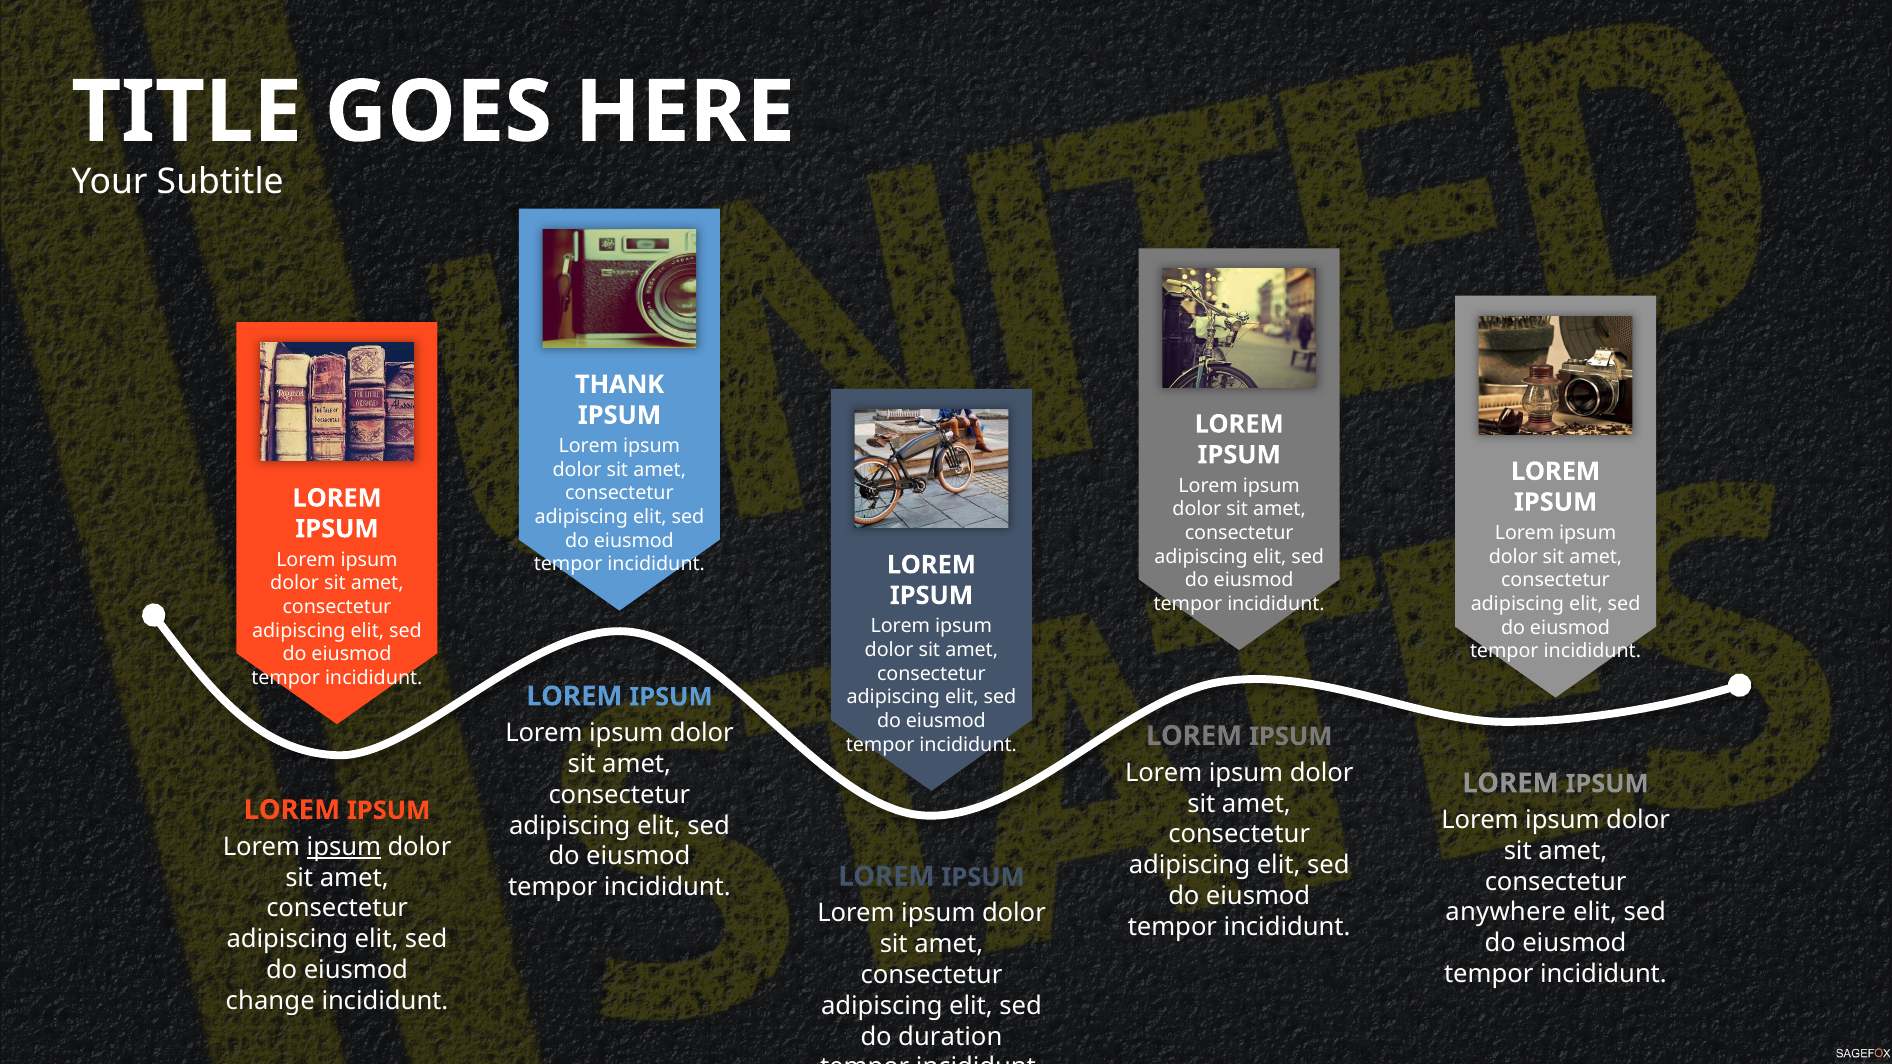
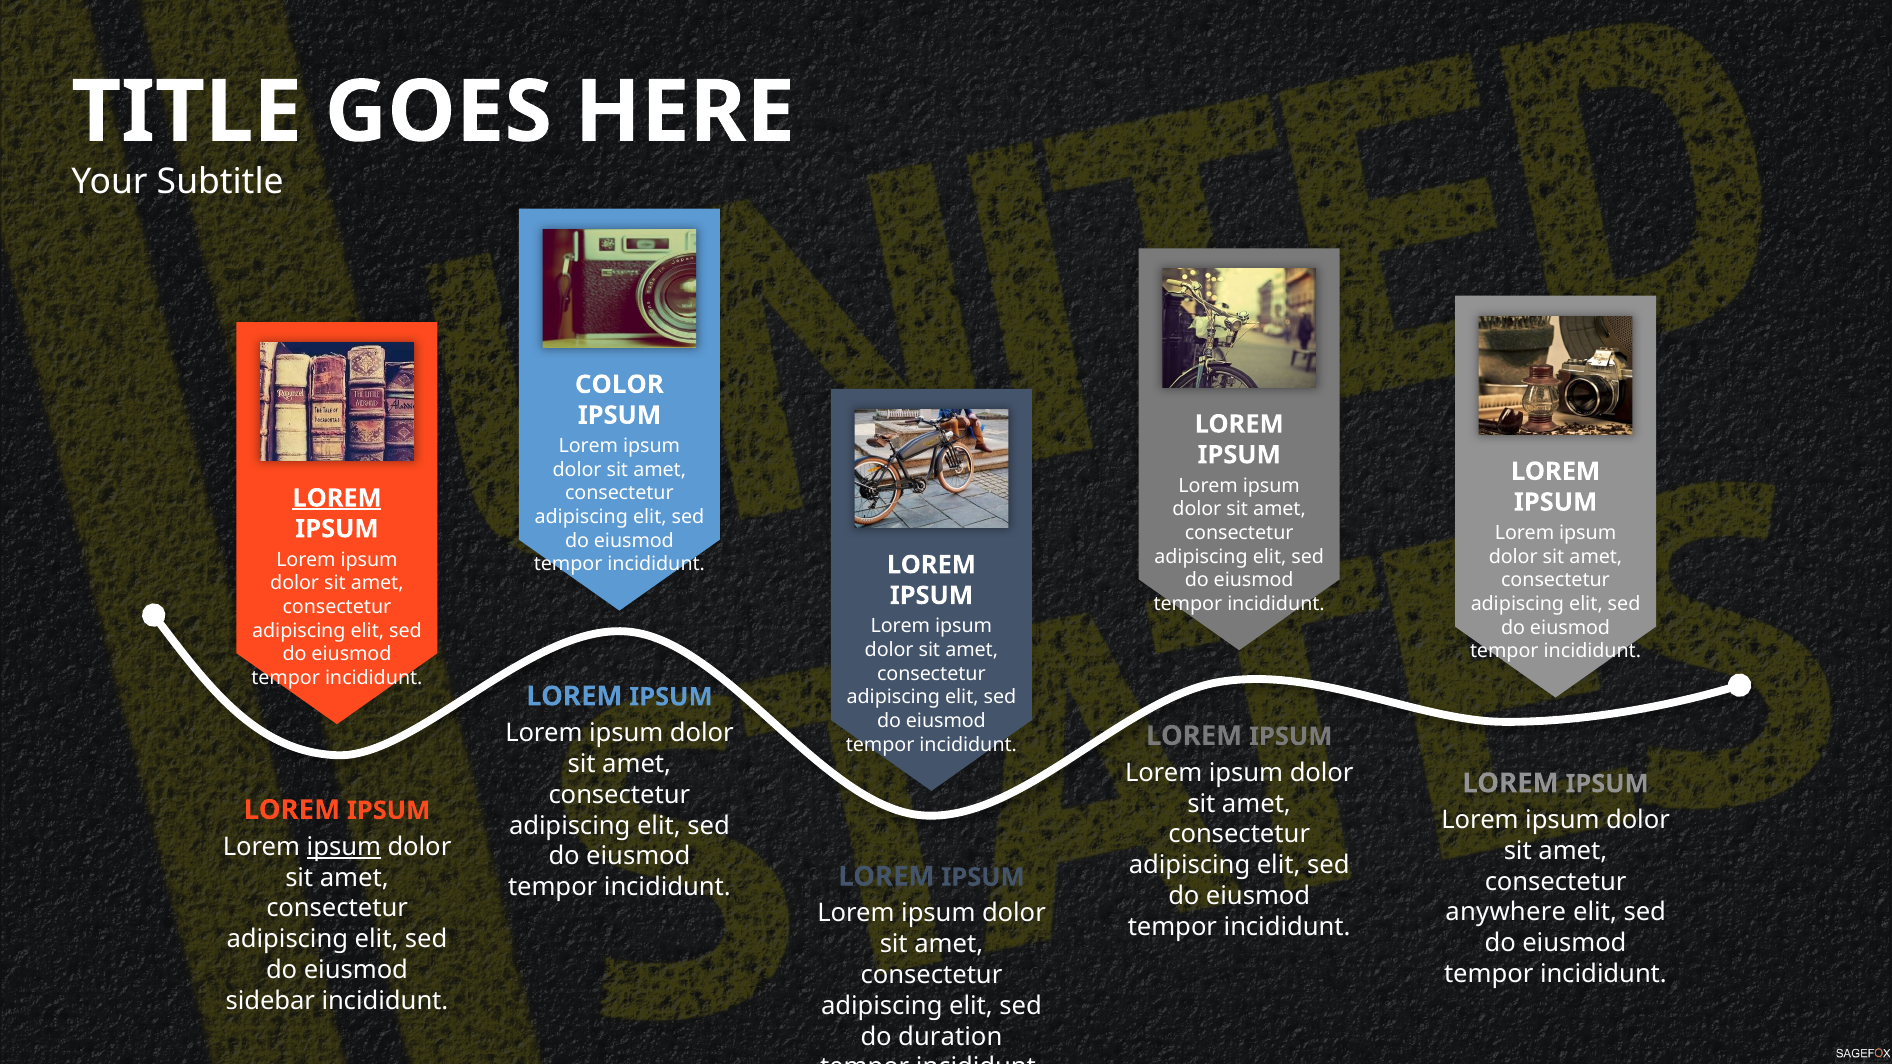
THANK: THANK -> COLOR (619, 385)
LOREM underline: none -> present (337, 498)
change: change -> sidebar (270, 1001)
